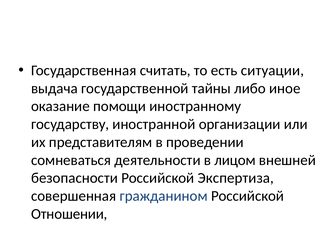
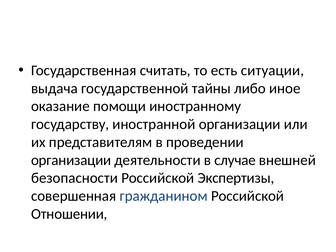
сомневаться: сомневаться -> организации (71, 160)
лицом: лицом -> случае (235, 160)
Экспертиза: Экспертиза -> Экспертизы (236, 178)
